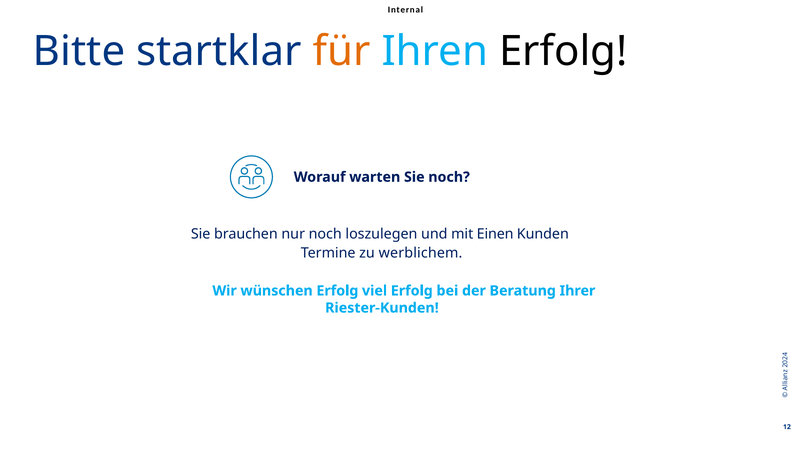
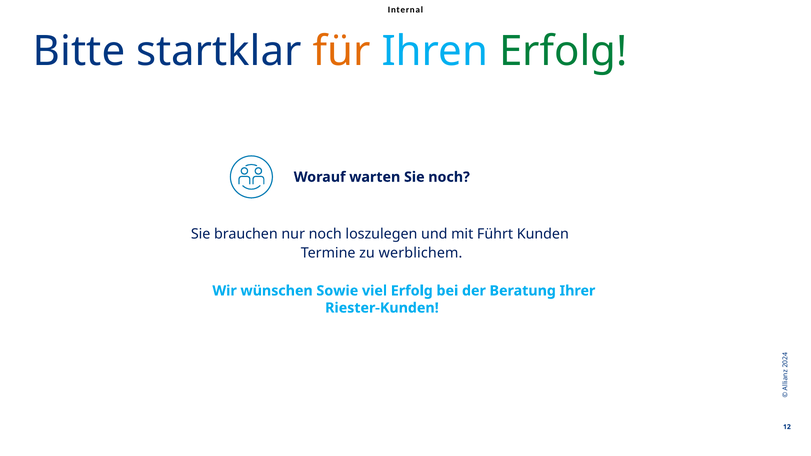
Erfolg colour: black -> green (563, 51)
Einen: Einen -> Führt (495, 234)
wünschen Erfolg: Erfolg -> Sowie (337, 291)
